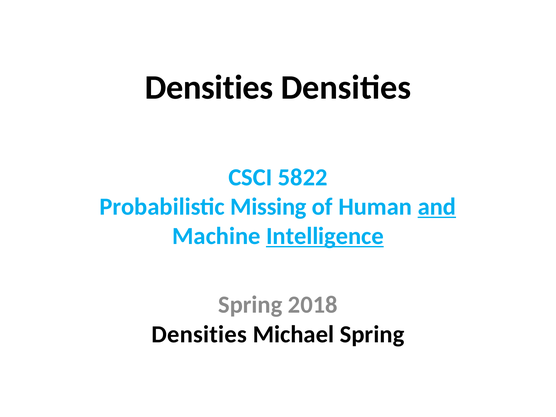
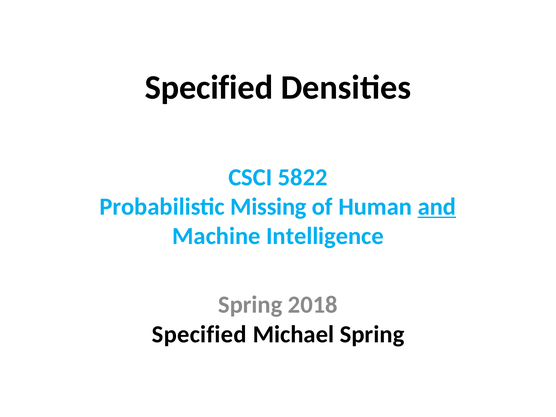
Densities: Densities -> Specified (209, 87)
Intelligence underline: present -> none (325, 236)
Densities: Densities -> Specified (199, 334)
